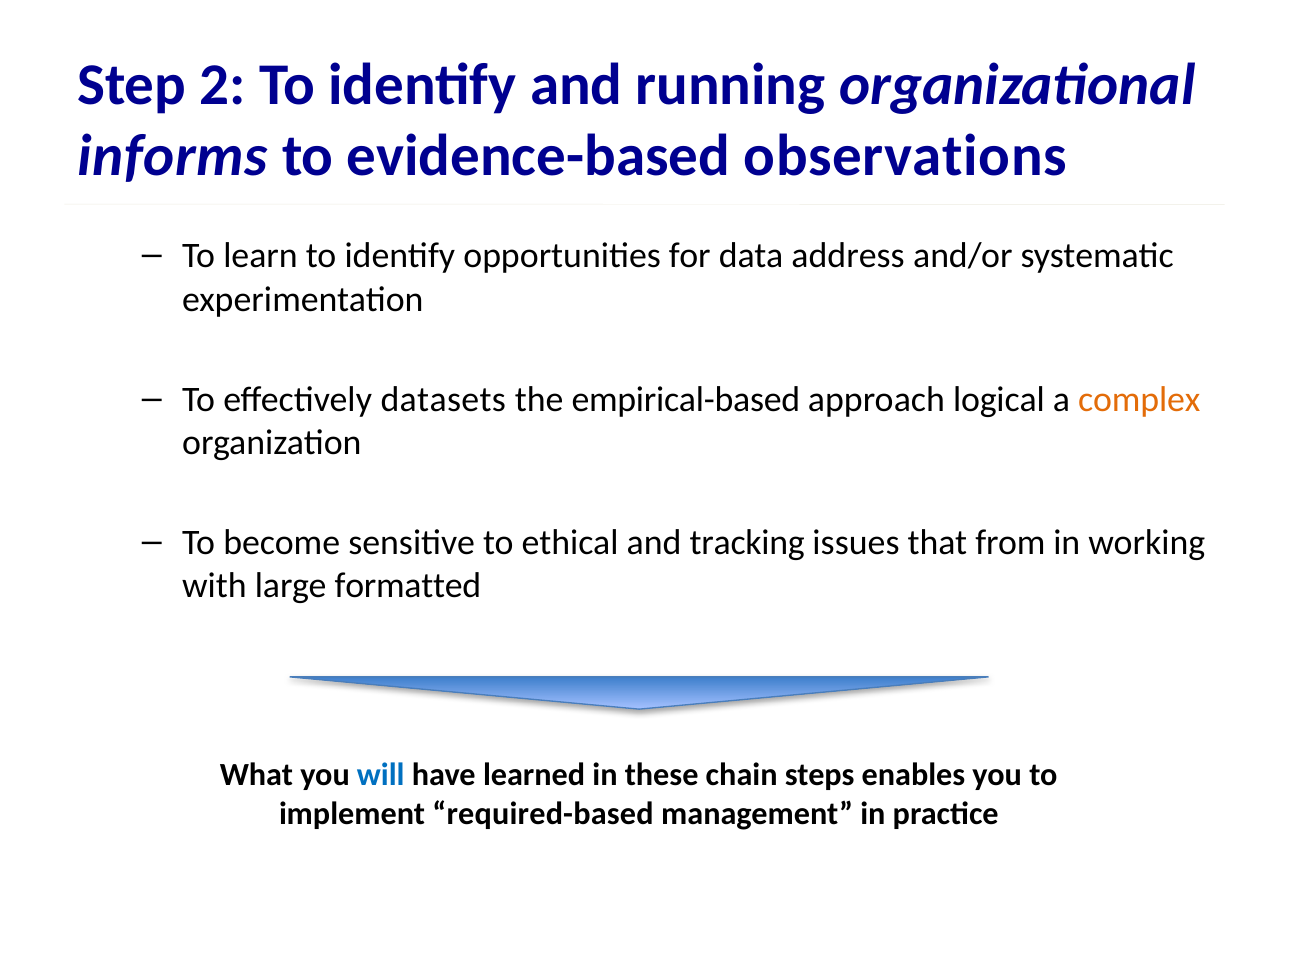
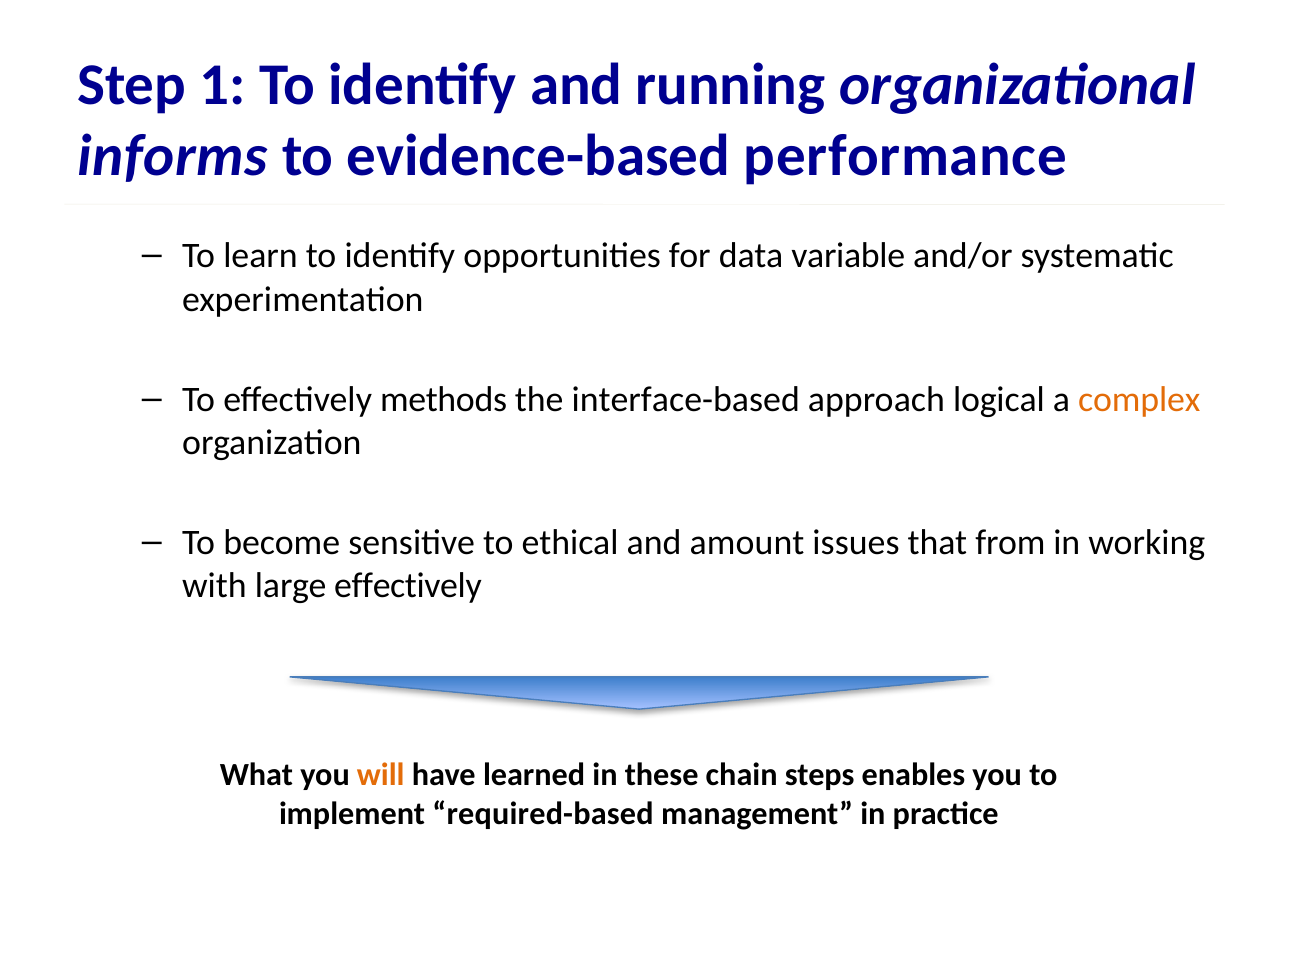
2: 2 -> 1 (223, 85)
observations: observations -> performance (905, 156)
address: address -> variable (848, 256)
datasets: datasets -> methods (444, 399)
empirical-based: empirical-based -> interface-based (686, 399)
tracking: tracking -> amount (747, 543)
large formatted: formatted -> effectively (408, 586)
will colour: blue -> orange (381, 775)
